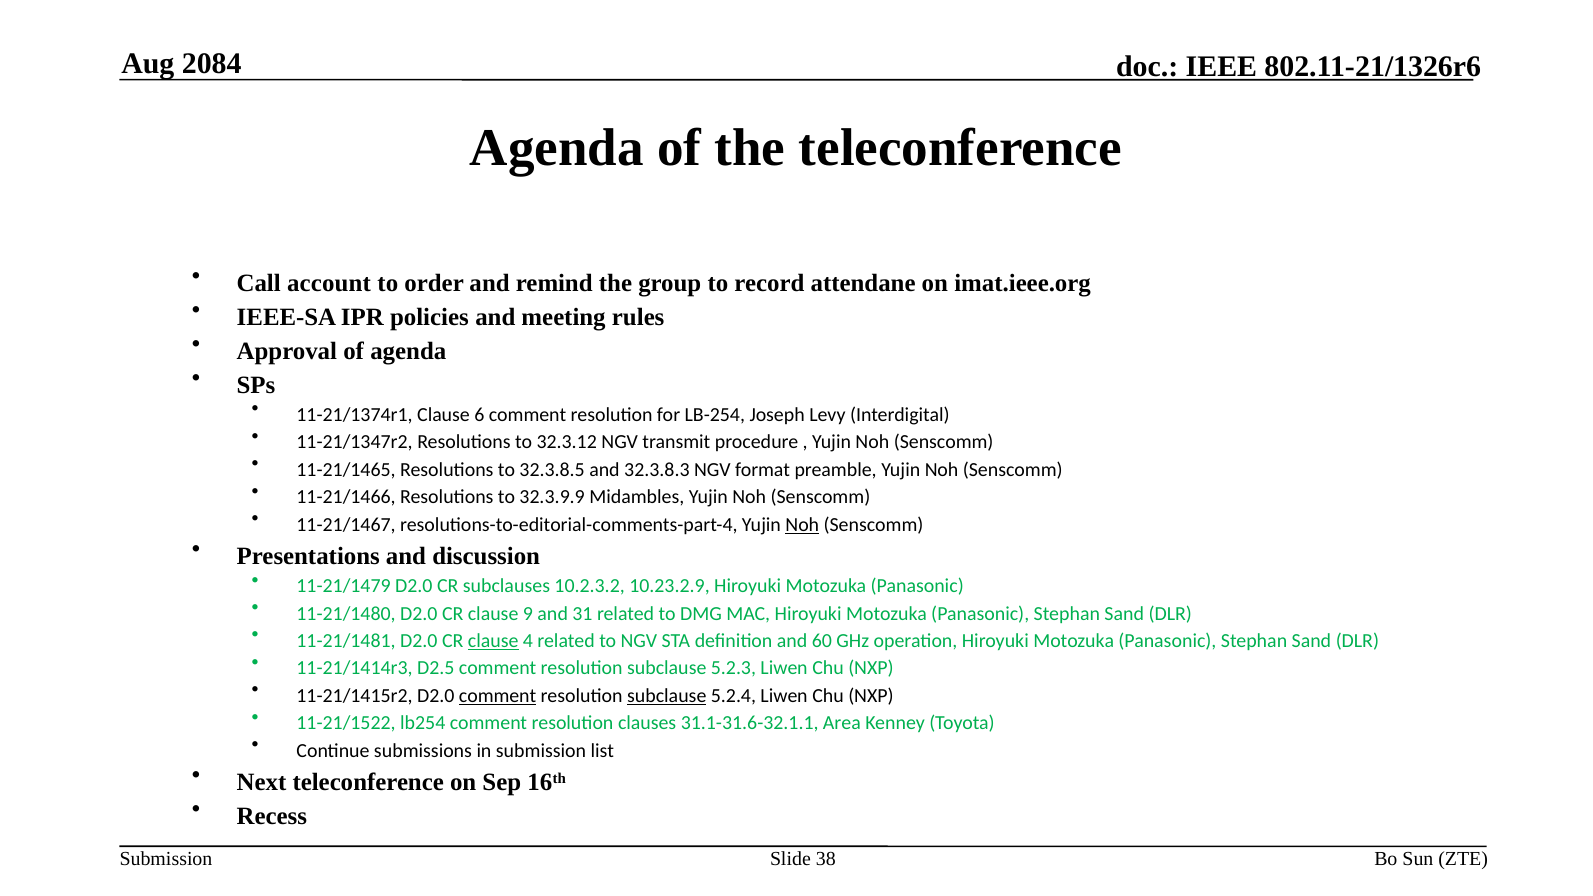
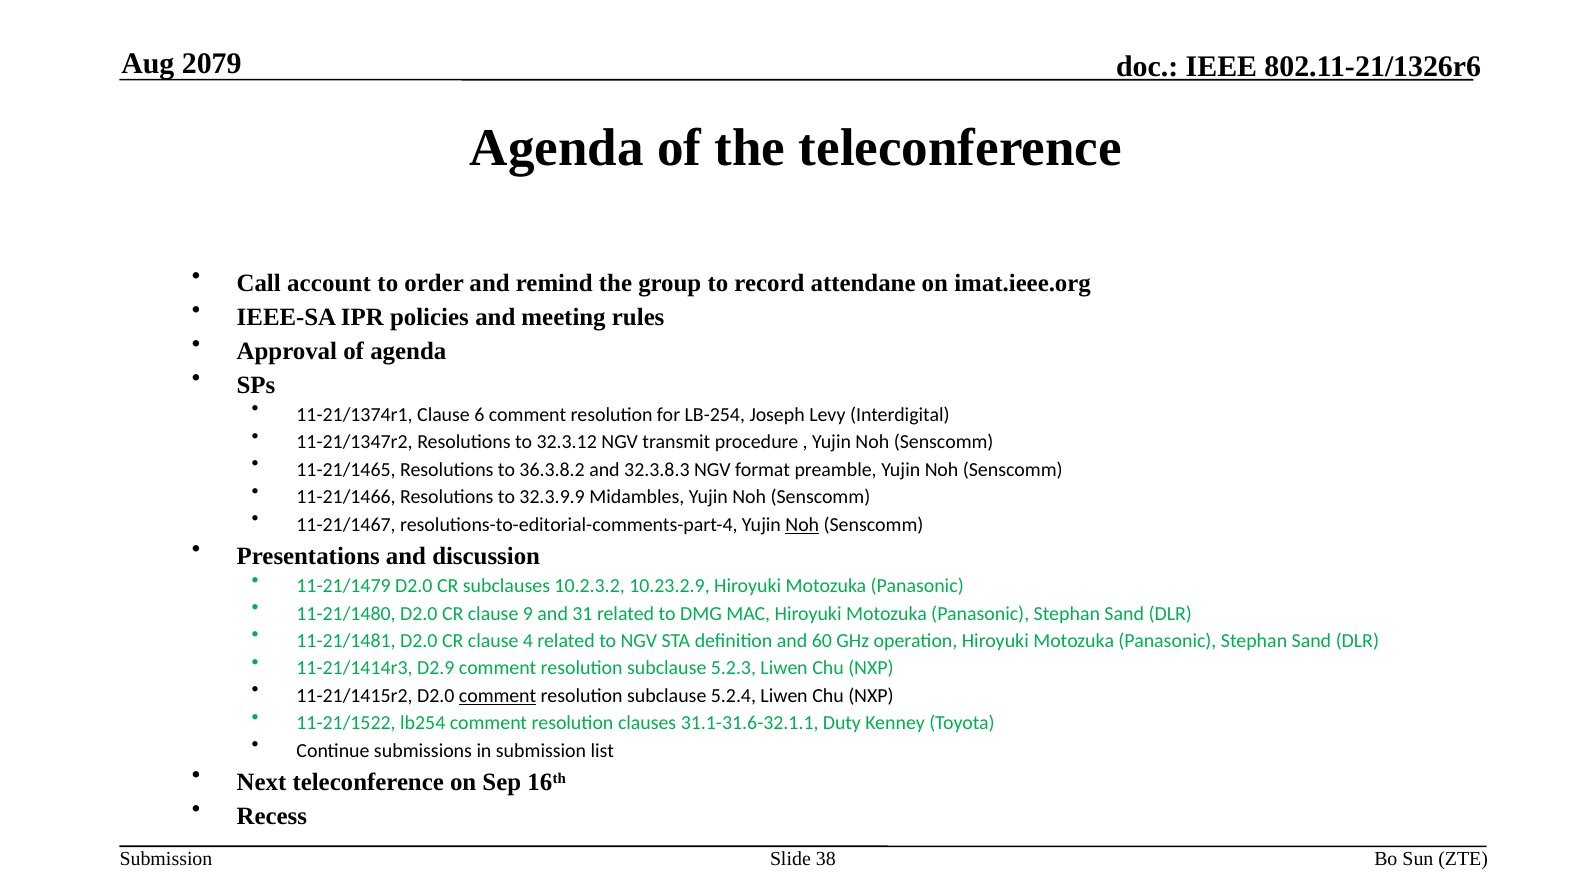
2084: 2084 -> 2079 (212, 63)
32.3.8.5: 32.3.8.5 -> 36.3.8.2 (552, 470)
clause underline: present -> none (493, 641)
D2.5: D2.5 -> D2.9 (436, 668)
subclause underline: present -> none (667, 696)
Area: Area -> Duty (842, 723)
